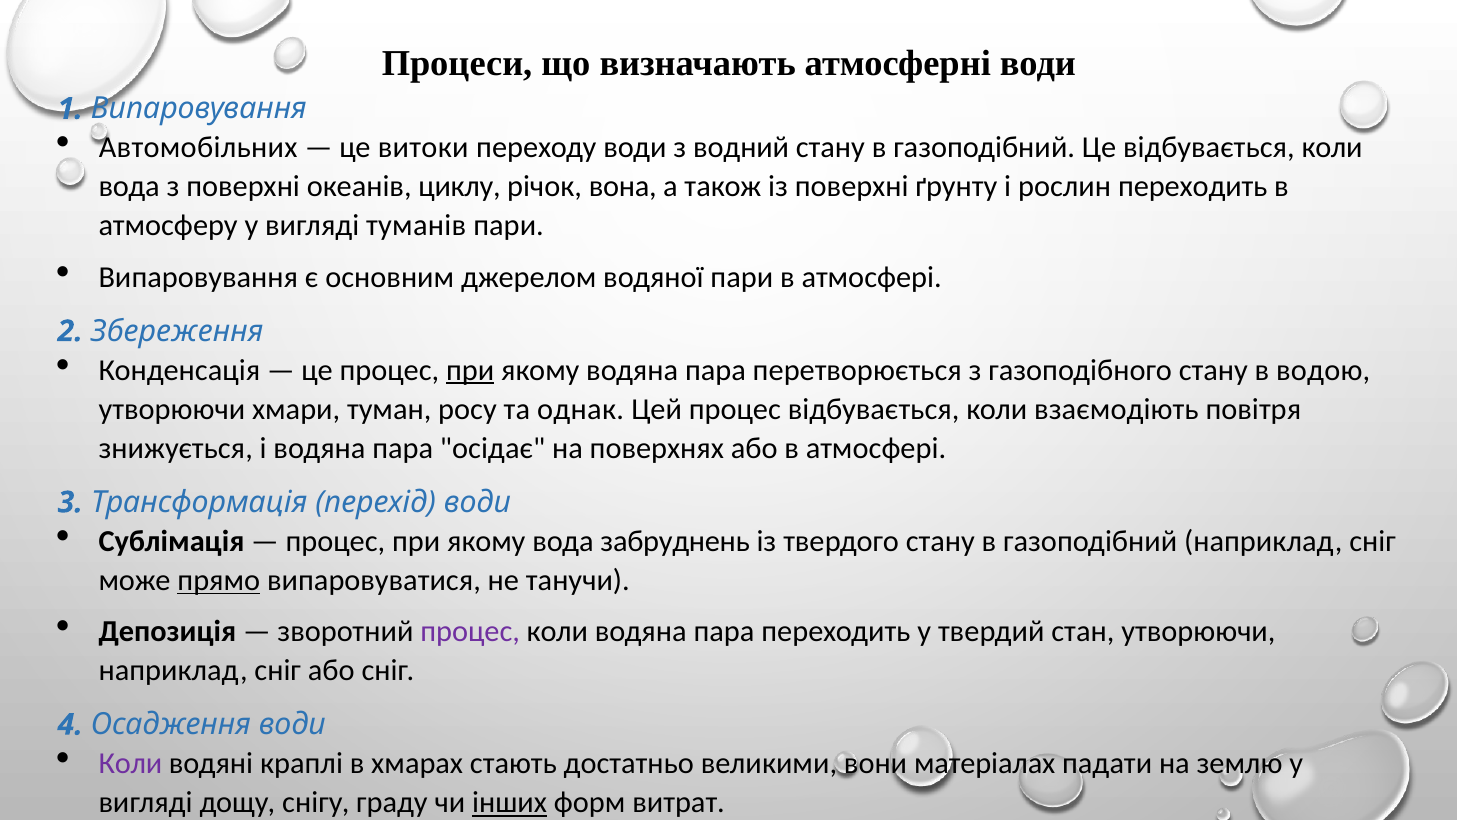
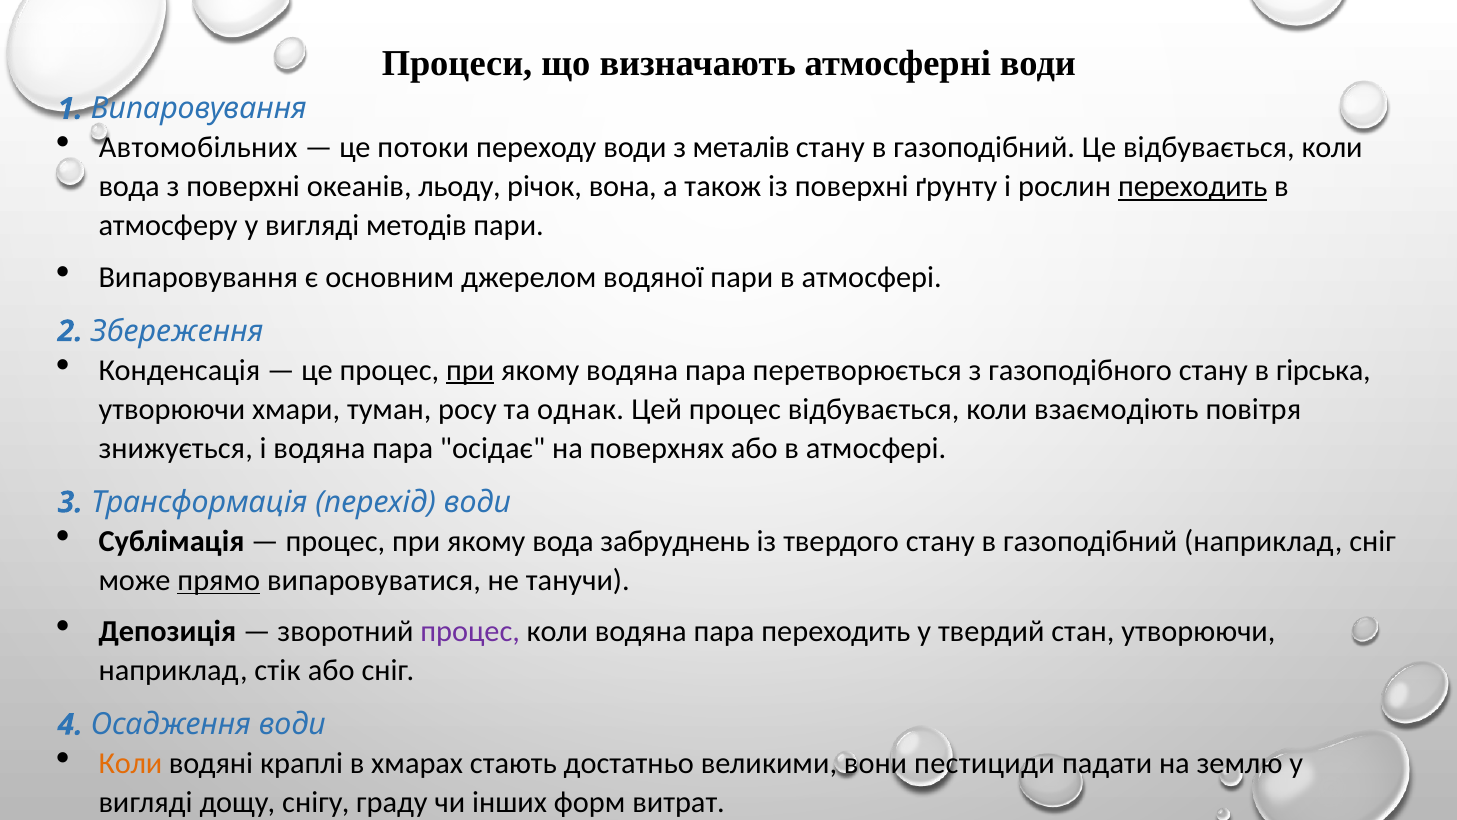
витоки: витоки -> потоки (423, 148)
водний: водний -> металів (741, 148)
циклу: циклу -> льоду (460, 187)
переходить underline: none -> present (1193, 187)
туманів: туманів -> методів (416, 226)
водою: водою -> гірська (1323, 370)
сніг: сніг -> стік (278, 670)
Коли colour: purple -> orange (130, 763)
матеріалах: матеріалах -> пестициди (984, 763)
інших underline: present -> none (510, 802)
